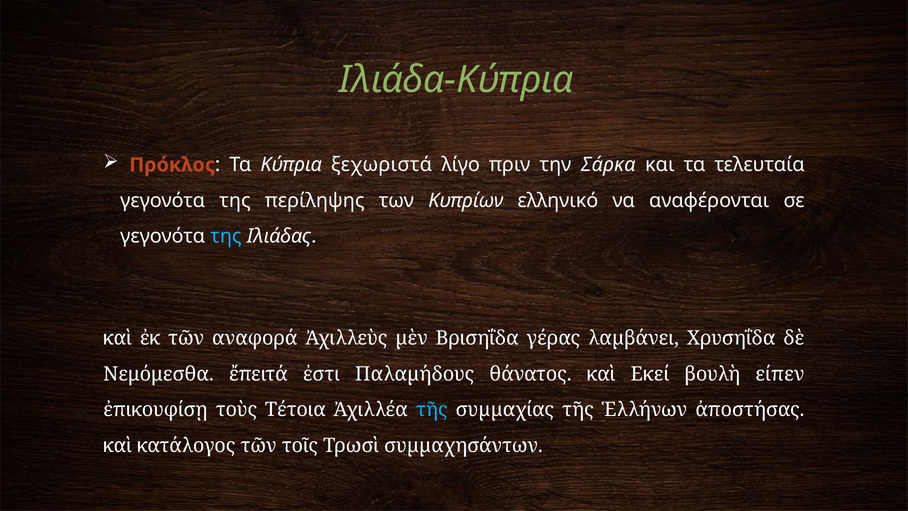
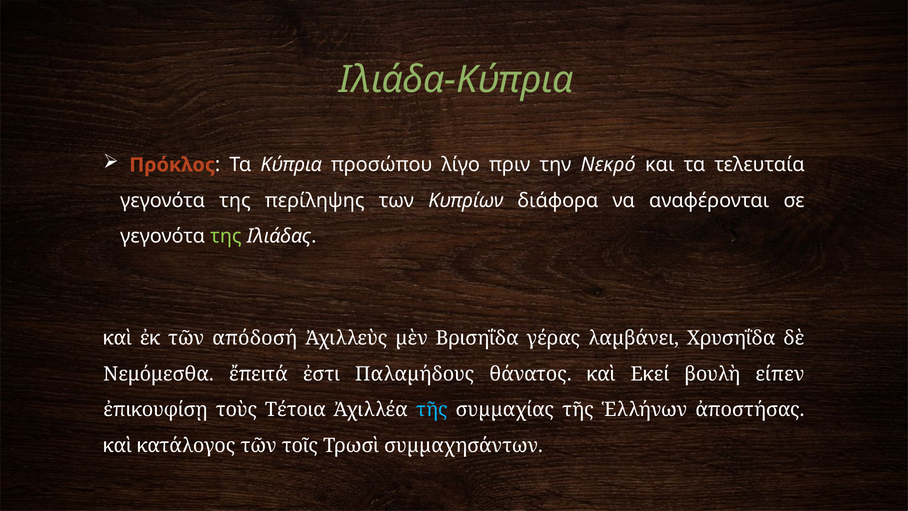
ξεχωριστά: ξεχωριστά -> προσώπου (382, 165)
Σάρκα: Σάρκα -> Νεκρό (608, 165)
ελληνικό: ελληνικό -> διάφορα (558, 201)
της colour: light blue -> light green (226, 236)
αναφορά: αναφορά -> απόδοσή (255, 338)
